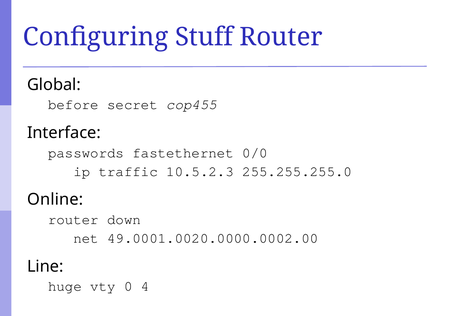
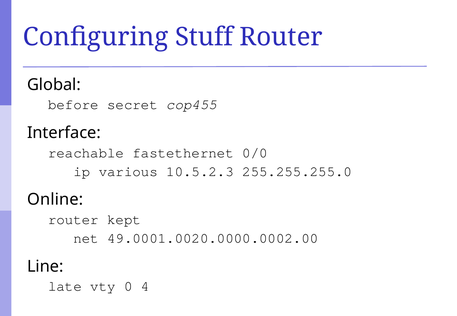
passwords: passwords -> reachable (86, 153)
traffic: traffic -> various (128, 172)
down: down -> kept (124, 220)
huge: huge -> late (65, 287)
